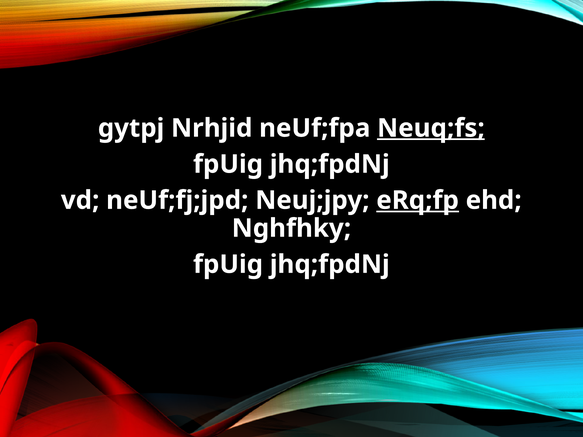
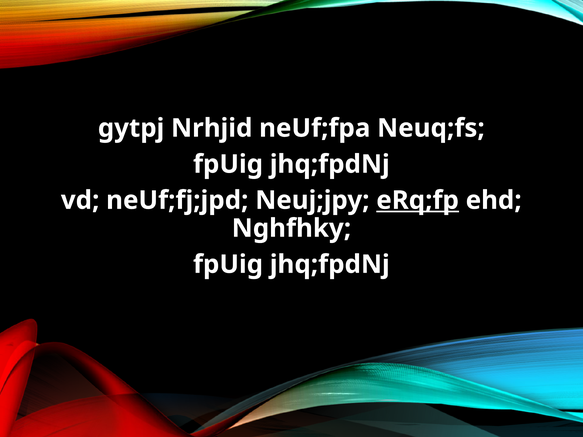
Neuq;fs underline: present -> none (431, 128)
